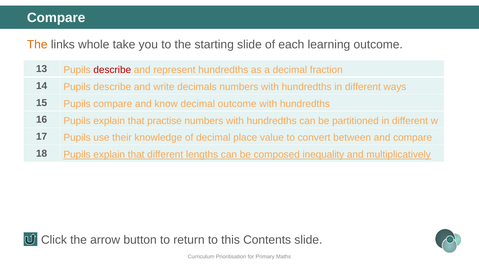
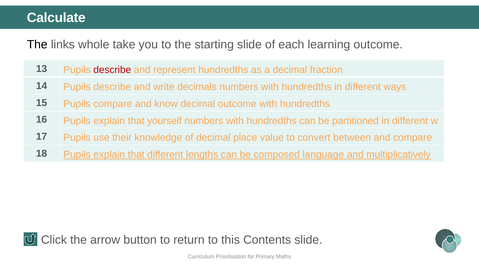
Compare: Compare -> Calculate (56, 18)
The colour: orange -> black (37, 45)
practise: practise -> yourself (164, 121)
inequality: inequality -> language (323, 155)
